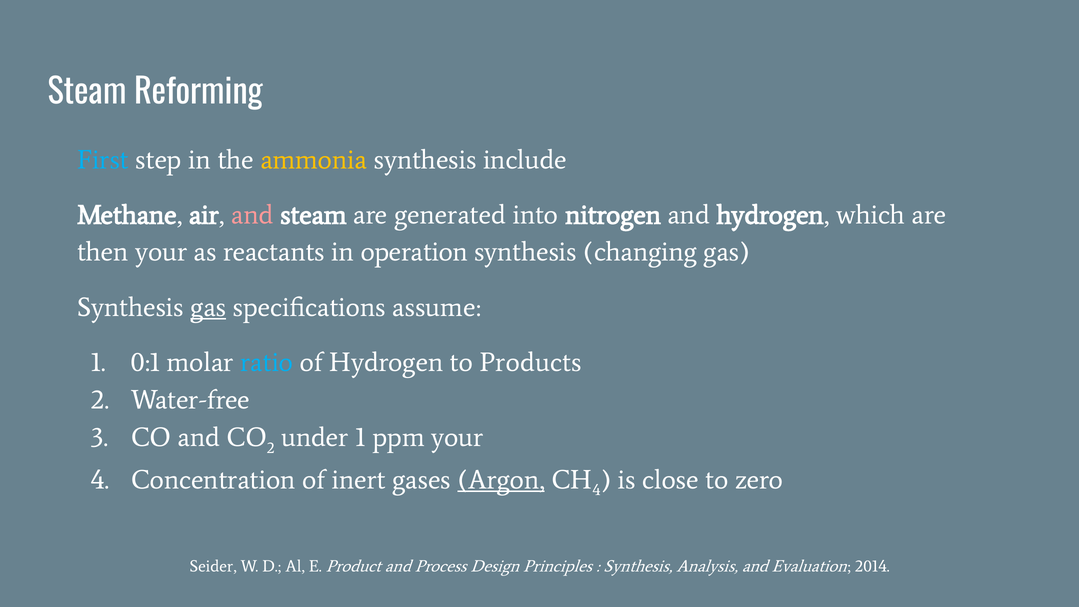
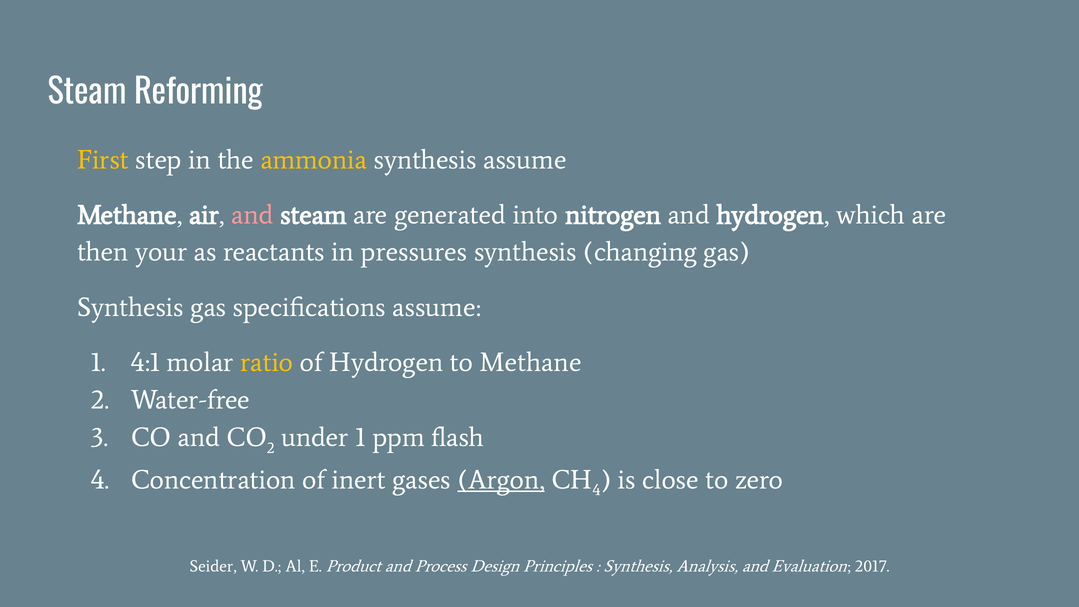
First colour: light blue -> yellow (103, 160)
synthesis include: include -> assume (525, 160)
operation: operation -> pressures (414, 252)
gas underline: present -> none (208, 307)
0:1: 0:1 -> 4:1 (146, 362)
ratio colour: light blue -> yellow (267, 362)
to Products: Products -> Methane (531, 362)
ppm your: your -> flash (457, 437)
2014: 2014 -> 2017 (872, 566)
